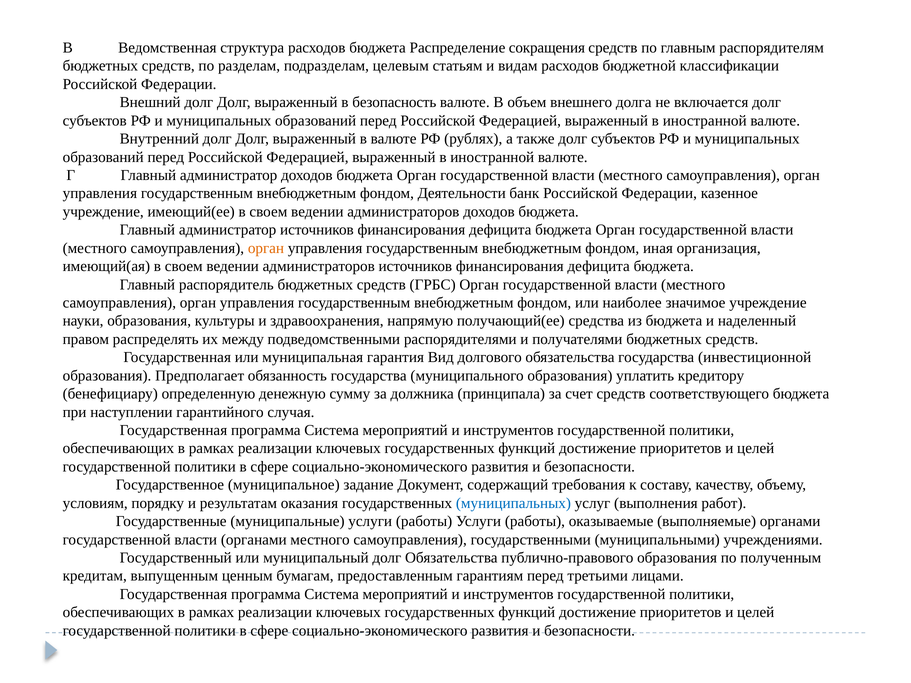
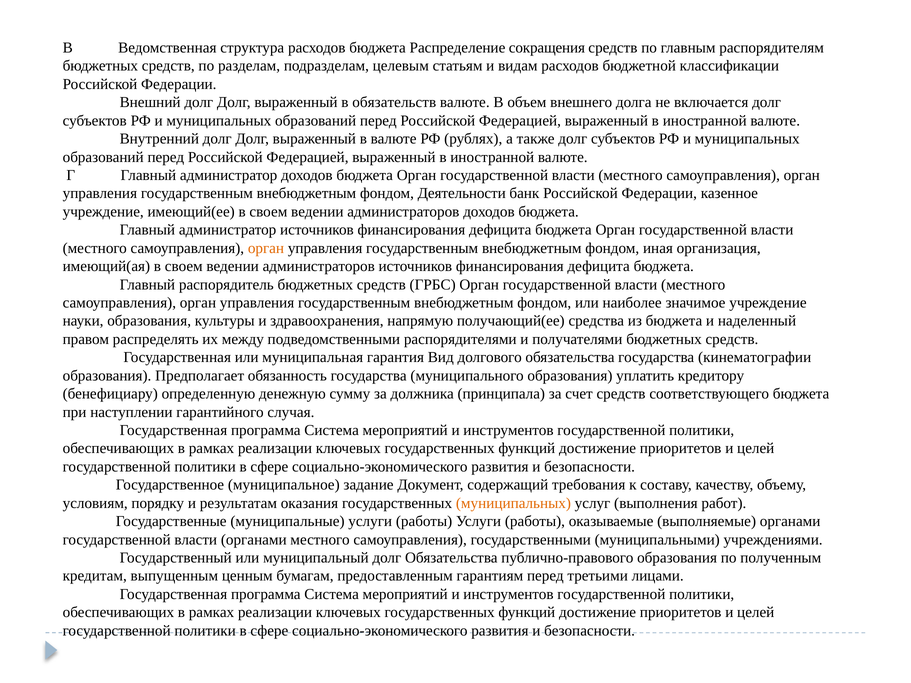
безопасность: безопасность -> обязательств (394, 102)
инвестиционной: инвестиционной -> кинематографии (755, 357)
муниципальных colour: blue -> orange (513, 503)
